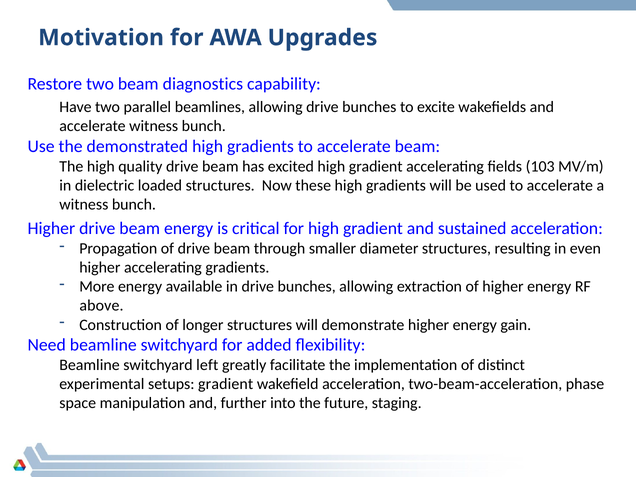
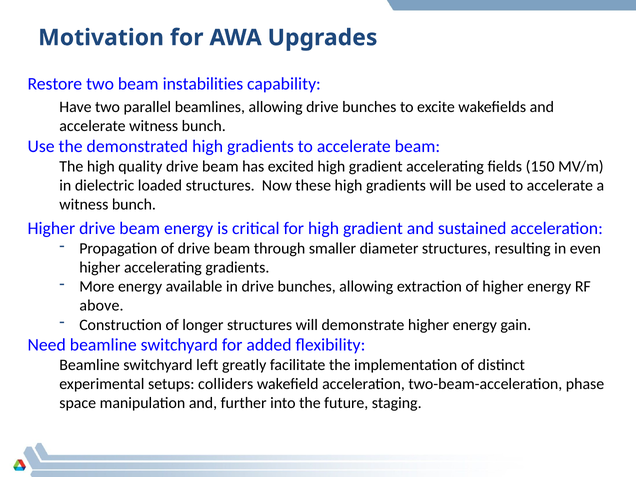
diagnostics: diagnostics -> instabilities (203, 84)
103: 103 -> 150 (540, 166)
setups gradient: gradient -> colliders (226, 384)
